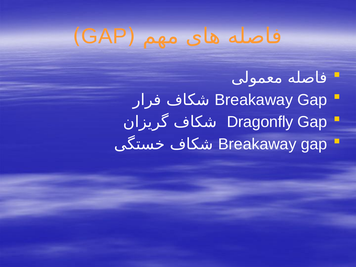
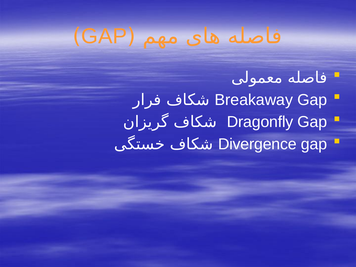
Breakaway: Breakaway -> Divergence (257, 144)
